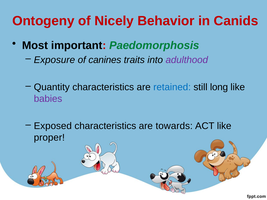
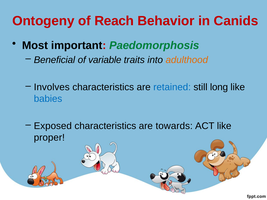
Nicely: Nicely -> Reach (114, 21)
Exposure: Exposure -> Beneficial (54, 60)
canines: canines -> variable (105, 60)
adulthood colour: purple -> orange (187, 60)
Quantity: Quantity -> Involves (52, 87)
babies colour: purple -> blue (48, 99)
